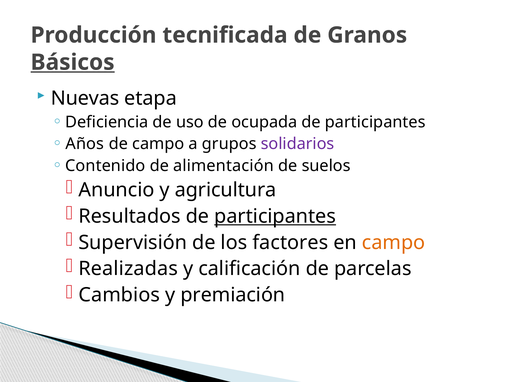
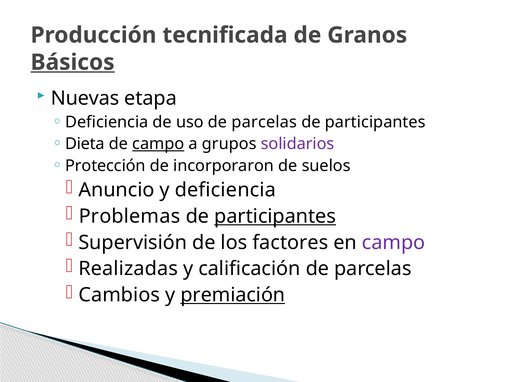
uso de ocupada: ocupada -> parcelas (264, 122)
Años: Años -> Dieta (85, 144)
campo underline: none -> present (158, 144)
Contenido: Contenido -> Protección (105, 166)
alimentación: alimentación -> incorporaron (224, 166)
y agricultura: agricultura -> deficiencia (225, 190)
Resultados: Resultados -> Problemas (129, 217)
campo colour: orange -> purple (394, 243)
premiación underline: none -> present (233, 295)
